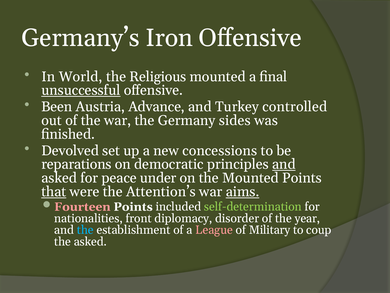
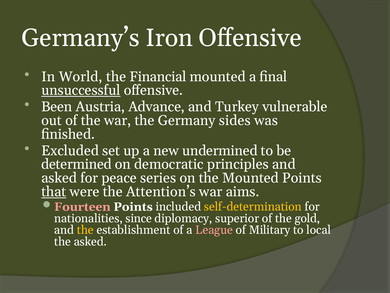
Religious: Religious -> Financial (158, 77)
controlled: controlled -> vulnerable (295, 107)
Devolved: Devolved -> Excluded (70, 150)
concessions: concessions -> undermined (220, 150)
reparations: reparations -> determined (76, 164)
and underline: present -> none (284, 164)
under: under -> series (158, 178)
aims underline: present -> none (243, 191)
self-determination colour: light green -> yellow (253, 206)
front: front -> since (139, 218)
disorder: disorder -> superior (237, 218)
year: year -> gold (307, 218)
the colour: light blue -> yellow (85, 230)
coup: coup -> local (319, 230)
